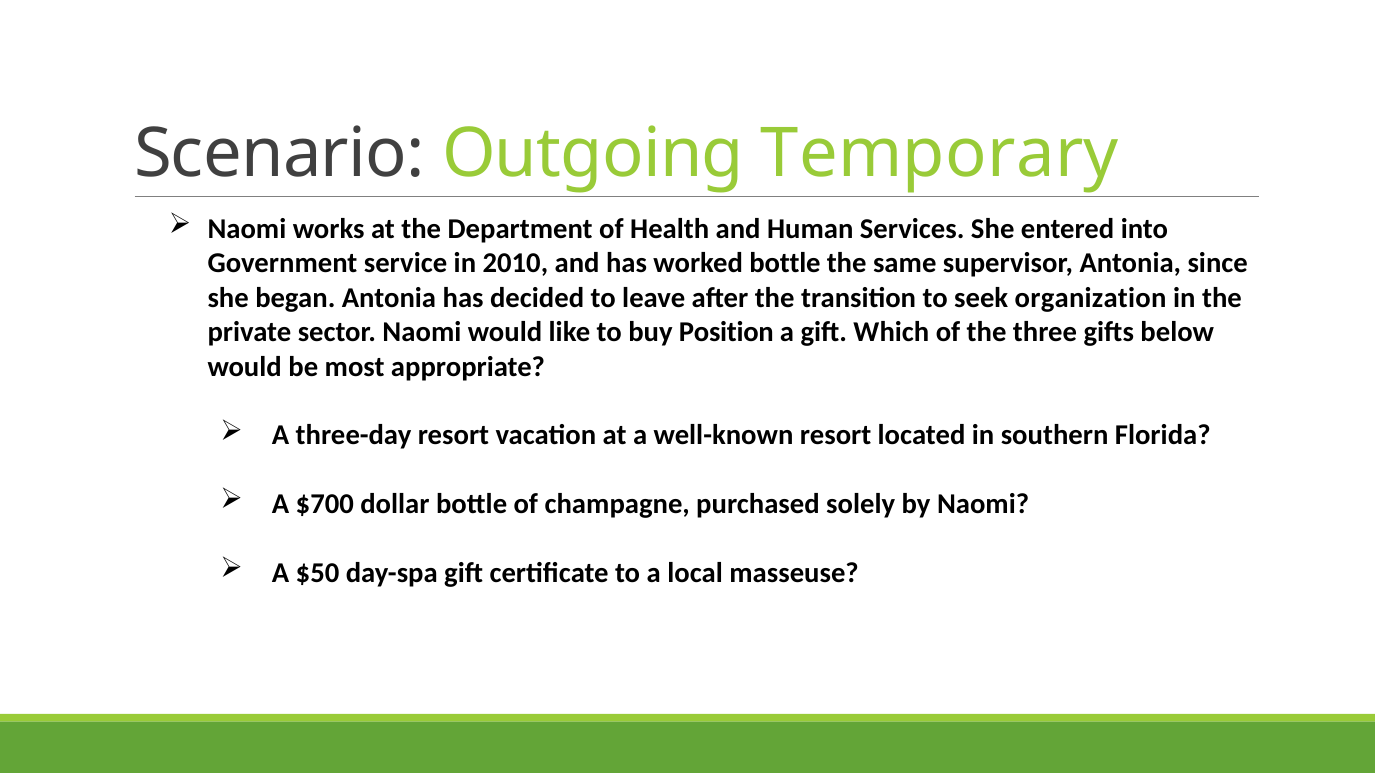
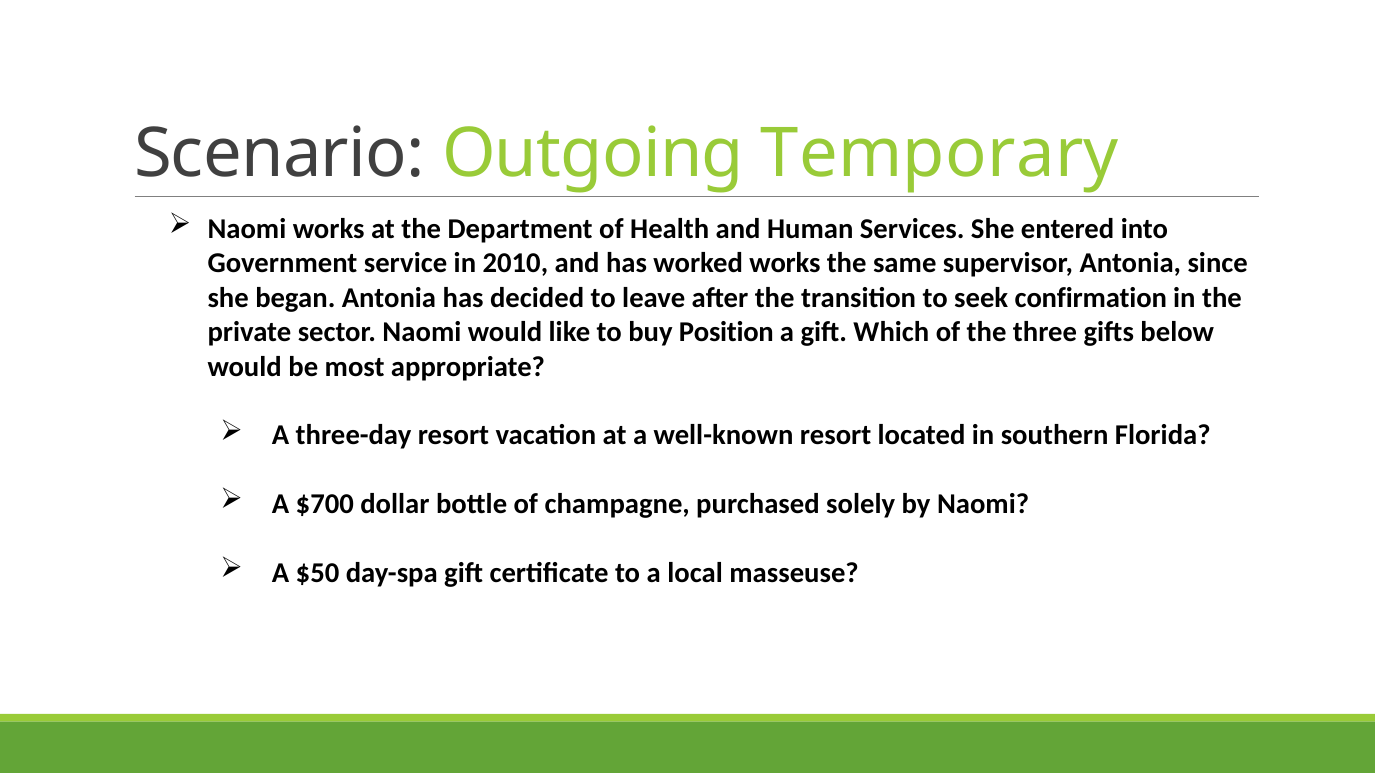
worked bottle: bottle -> works (785, 264)
organization: organization -> confirmation (1091, 298)
